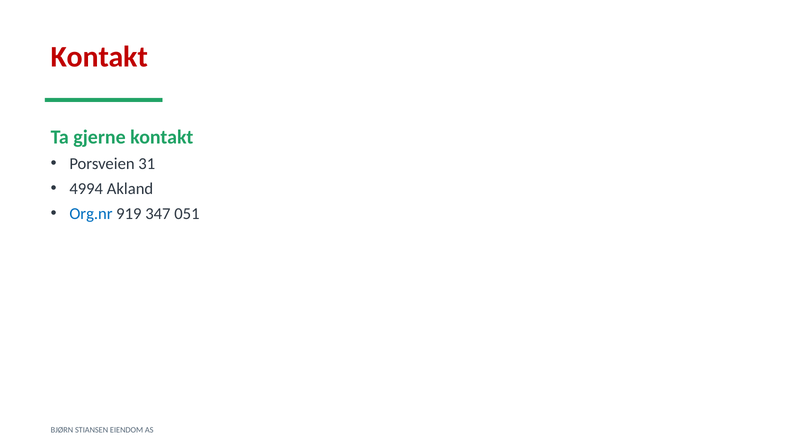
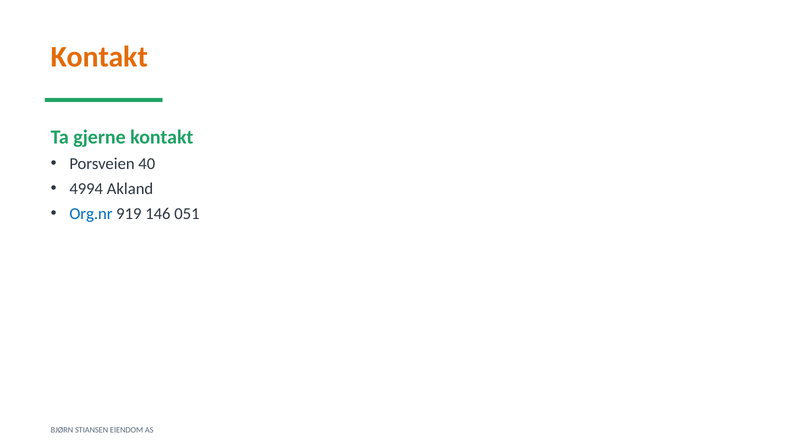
Kontakt colour: red -> orange (99, 57)
31: 31 -> 40 (147, 164)
347: 347 -> 146 (158, 214)
